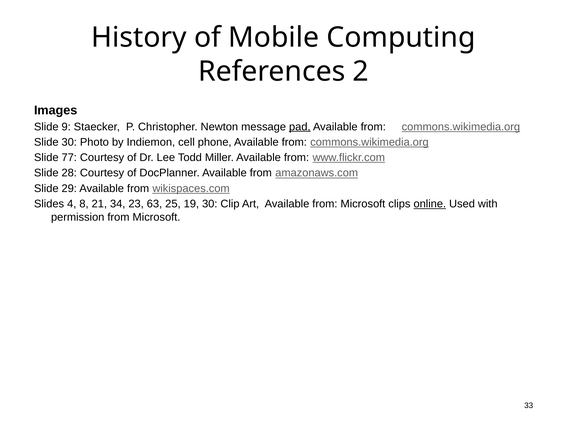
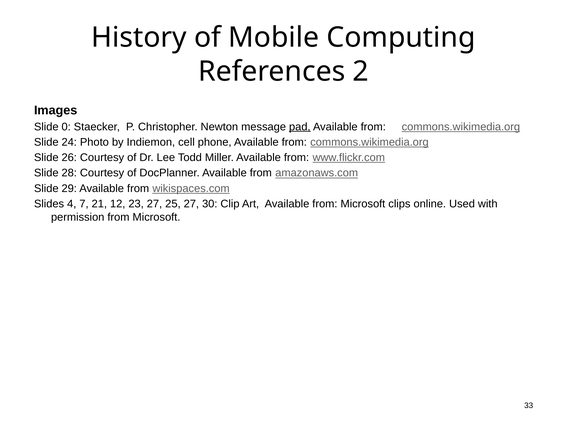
9: 9 -> 0 (66, 127)
Slide 30: 30 -> 24 (69, 142)
77: 77 -> 26 (69, 158)
8: 8 -> 7 (84, 204)
34: 34 -> 12 (118, 204)
23 63: 63 -> 27 (154, 204)
25 19: 19 -> 27 (191, 204)
online underline: present -> none (430, 204)
